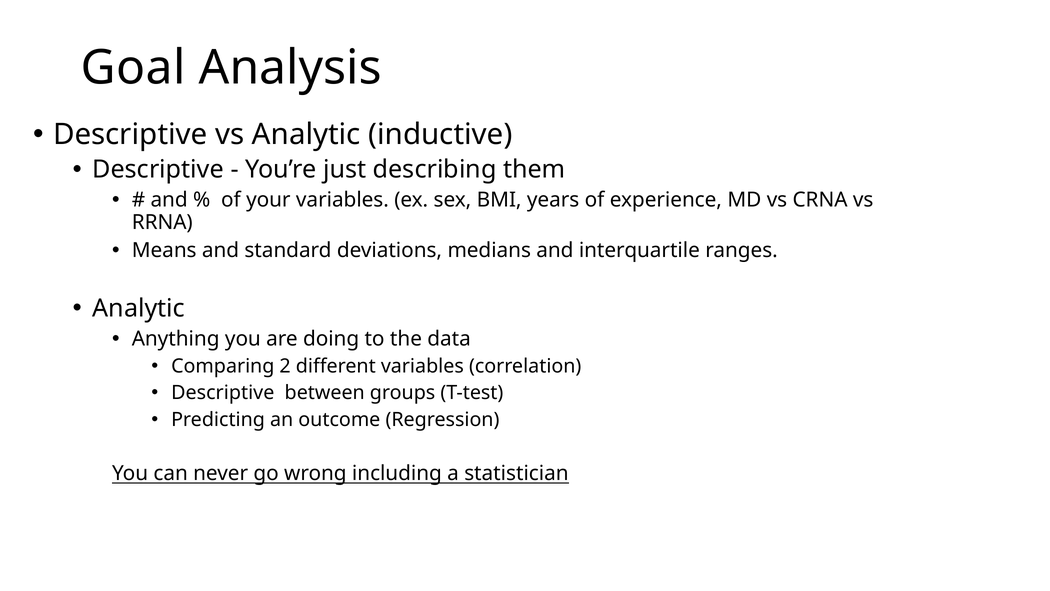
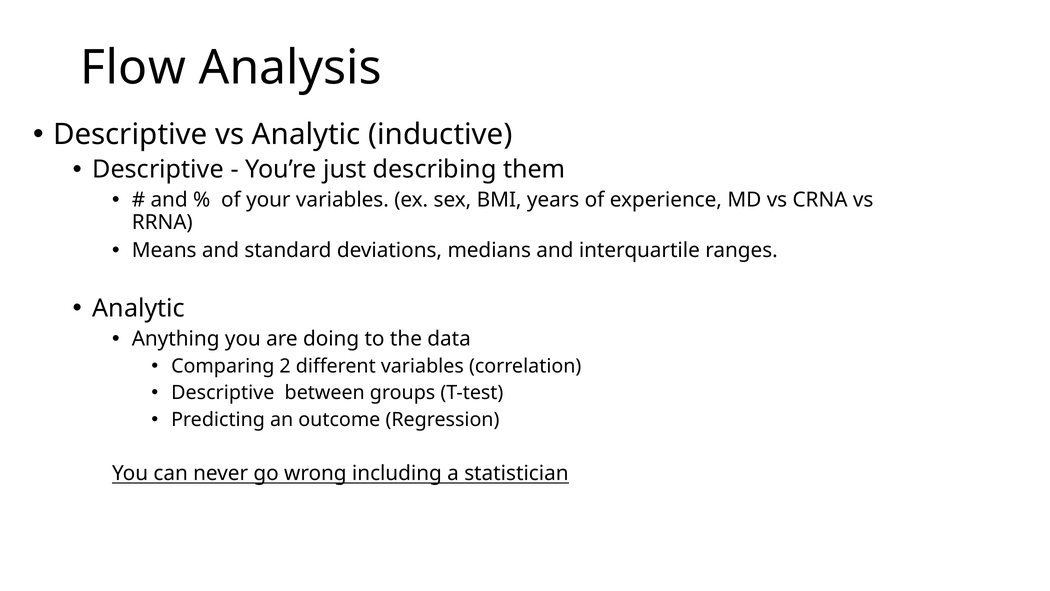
Goal: Goal -> Flow (133, 68)
